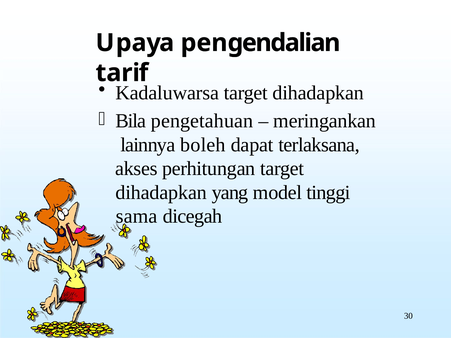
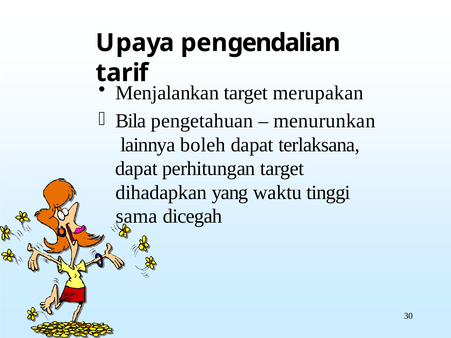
Kadaluwarsa: Kadaluwarsa -> Menjalankan (167, 93)
dihadapkan: dihadapkan -> merupakan (318, 93)
meringankan: meringankan -> menurunkan (324, 121)
akses: akses -> dapat (136, 169)
model: model -> waktu (278, 193)
